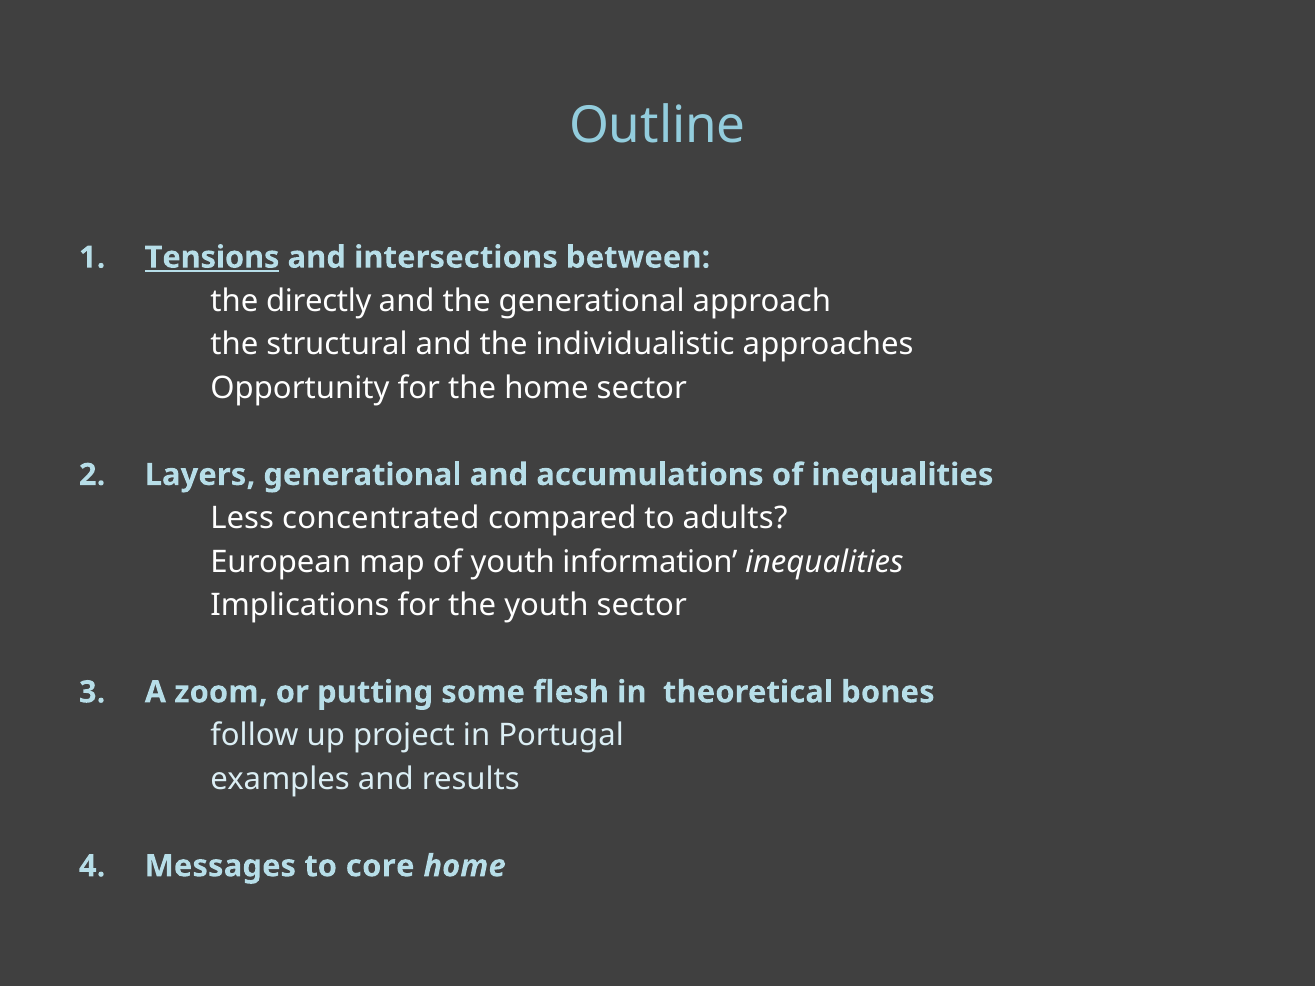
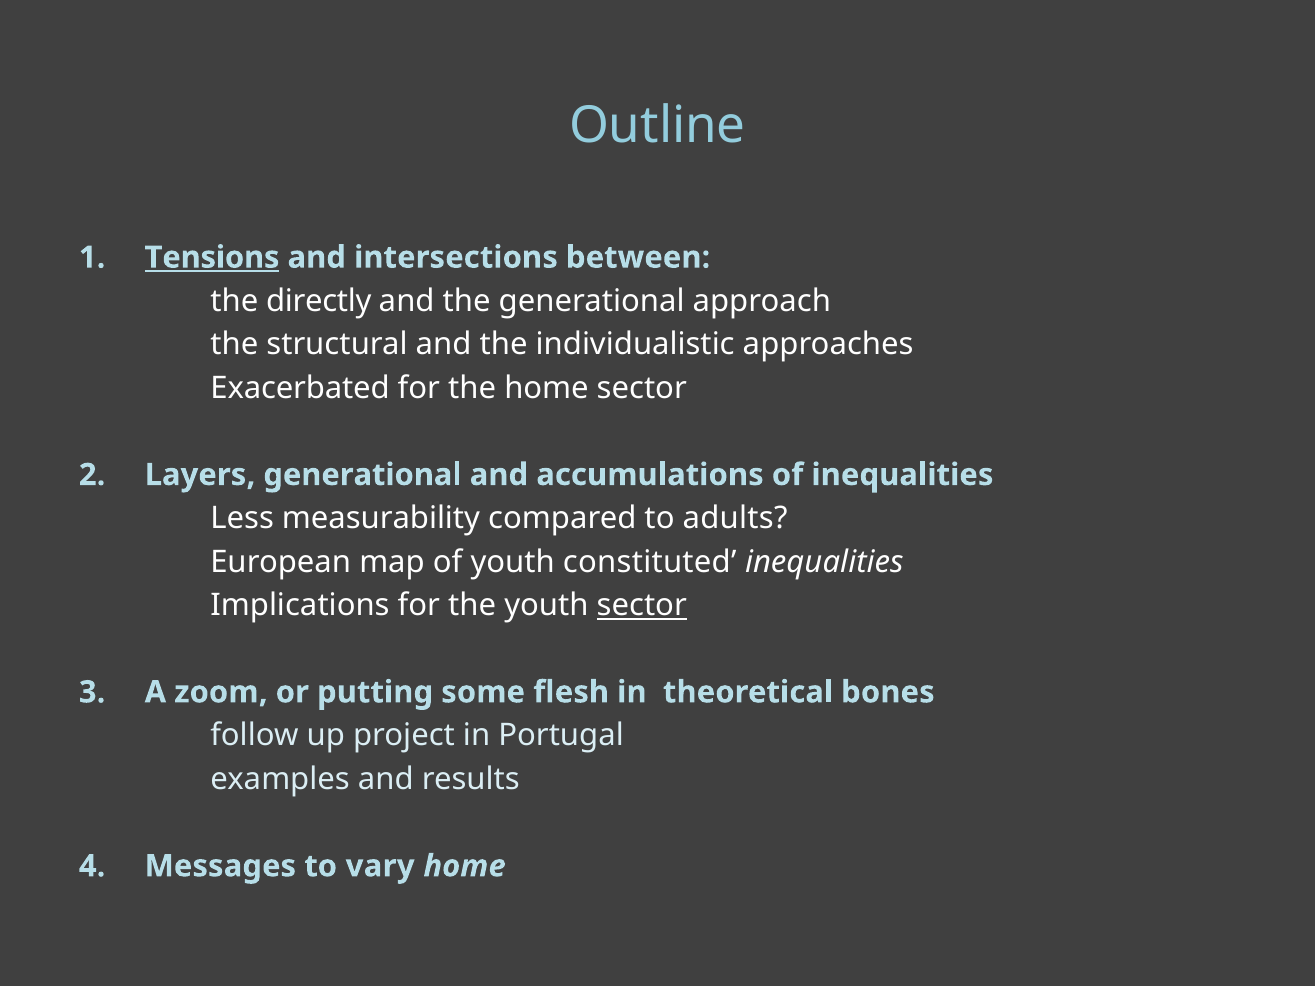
Opportunity: Opportunity -> Exacerbated (300, 388)
concentrated: concentrated -> measurability (381, 518)
information: information -> constituted (650, 562)
sector underline: none -> present (642, 605)
core: core -> vary (380, 866)
